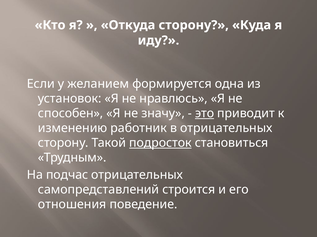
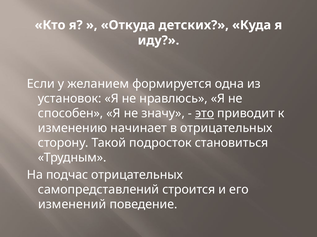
Откуда сторону: сторону -> детских (194, 25)
работник: работник -> начинает (139, 128)
подросток underline: present -> none (160, 143)
отношения: отношения -> изменений (72, 205)
